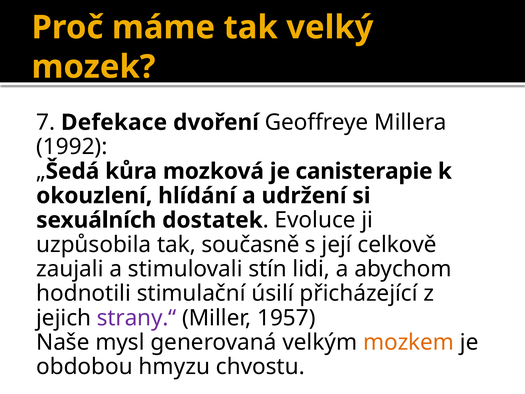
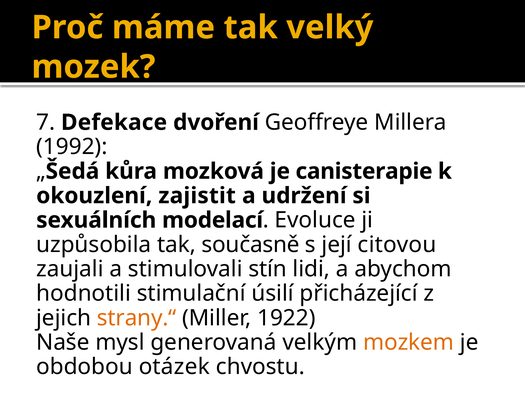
hlídání: hlídání -> zajistit (197, 196)
dostatek: dostatek -> modelací (213, 220)
celkově: celkově -> citovou (397, 244)
strany.“ colour: purple -> orange (137, 318)
1957: 1957 -> 1922 (286, 318)
hmyzu: hmyzu -> otázek (174, 367)
